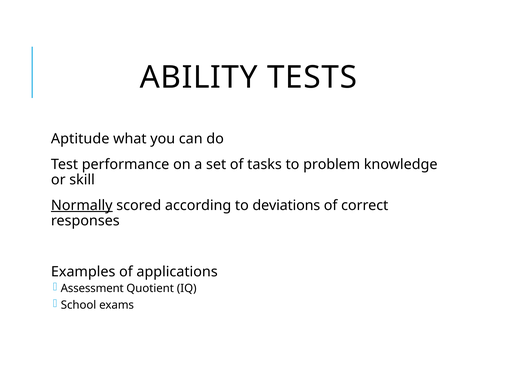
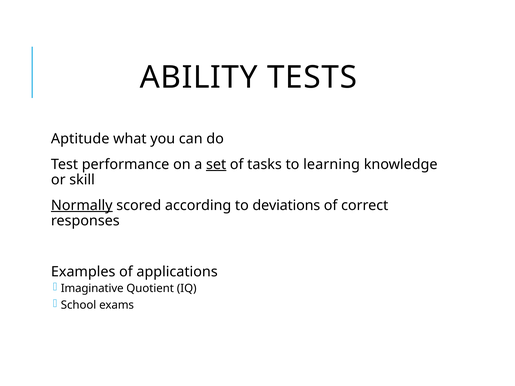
set underline: none -> present (216, 164)
problem: problem -> learning (332, 164)
Assessment: Assessment -> Imaginative (92, 289)
